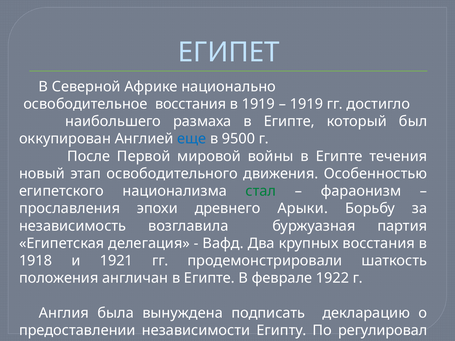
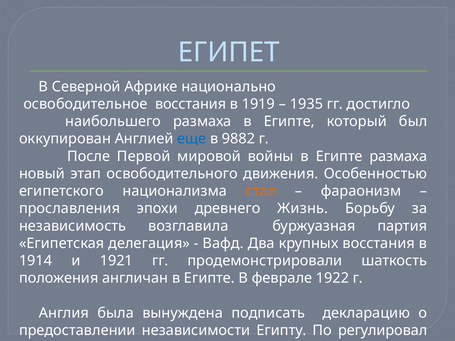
1919: 1919 -> 1935 (306, 104)
9500: 9500 -> 9882 (239, 139)
Египте течения: течения -> размаха (398, 156)
стал colour: green -> orange (261, 191)
Арыки: Арыки -> Жизнь (303, 209)
1918: 1918 -> 1914 (36, 261)
